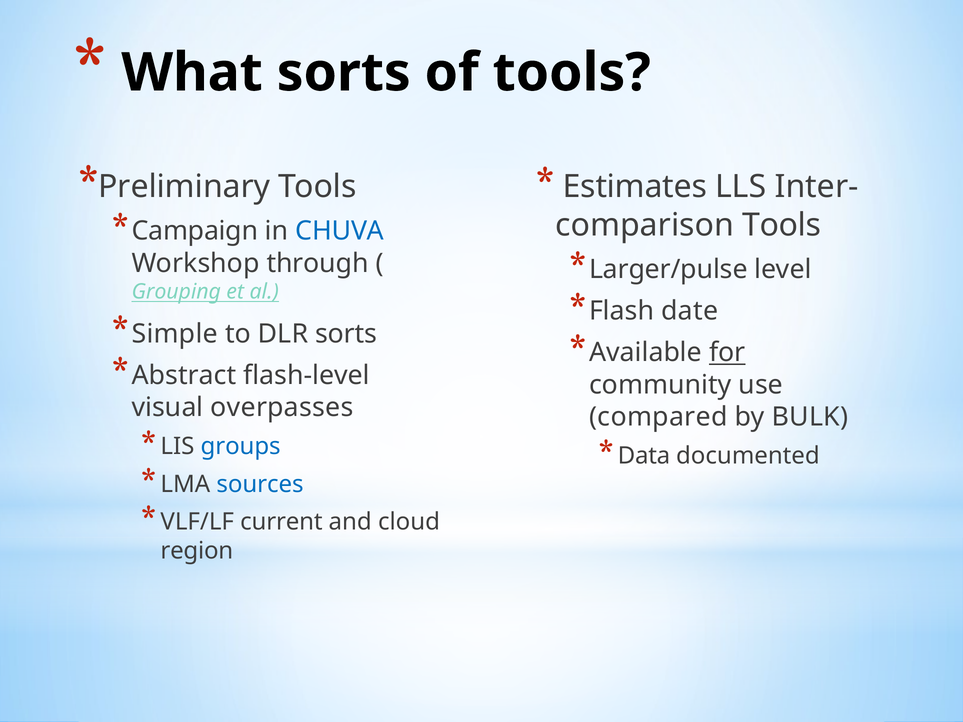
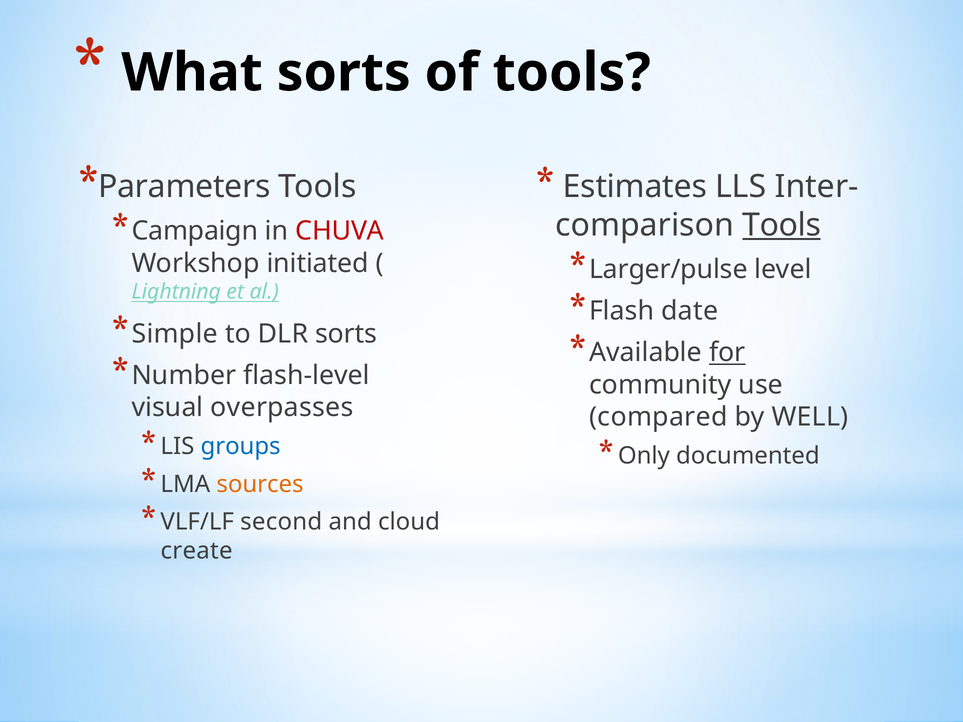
Preliminary: Preliminary -> Parameters (184, 187)
Tools underline: none -> present (782, 225)
CHUVA colour: blue -> red (340, 231)
through: through -> initiated (318, 263)
Grouping: Grouping -> Lightning (176, 292)
Abstract: Abstract -> Number (184, 375)
BULK: BULK -> WELL (810, 417)
Data: Data -> Only (644, 456)
sources colour: blue -> orange (260, 484)
current: current -> second (281, 522)
region: region -> create (197, 551)
